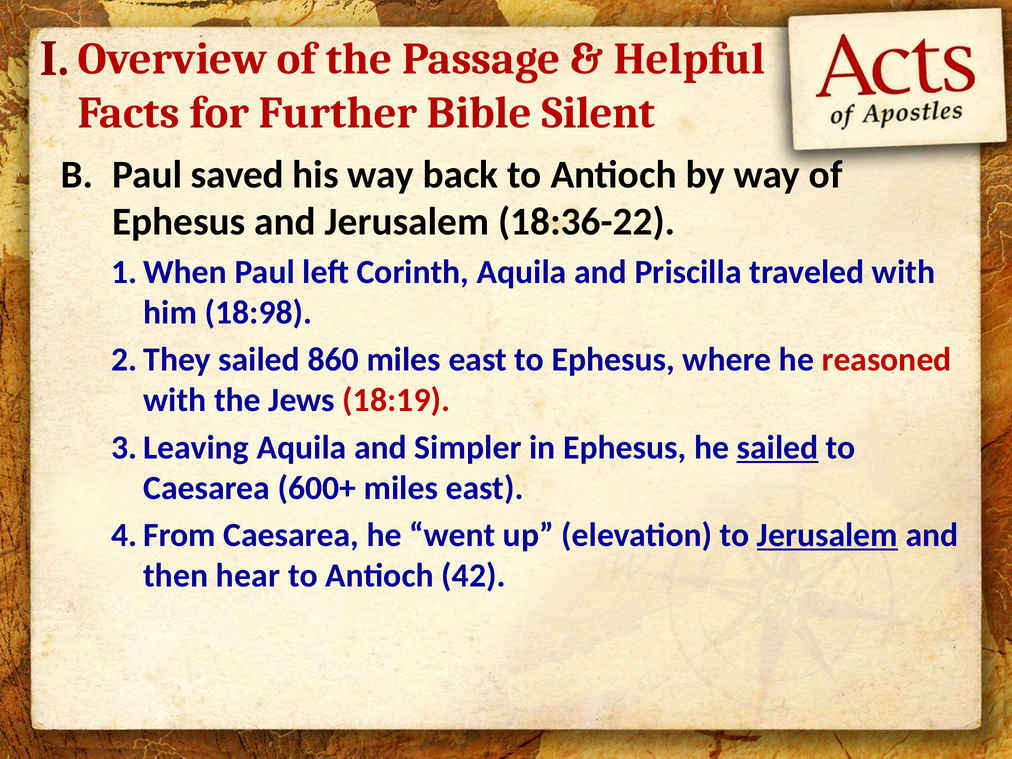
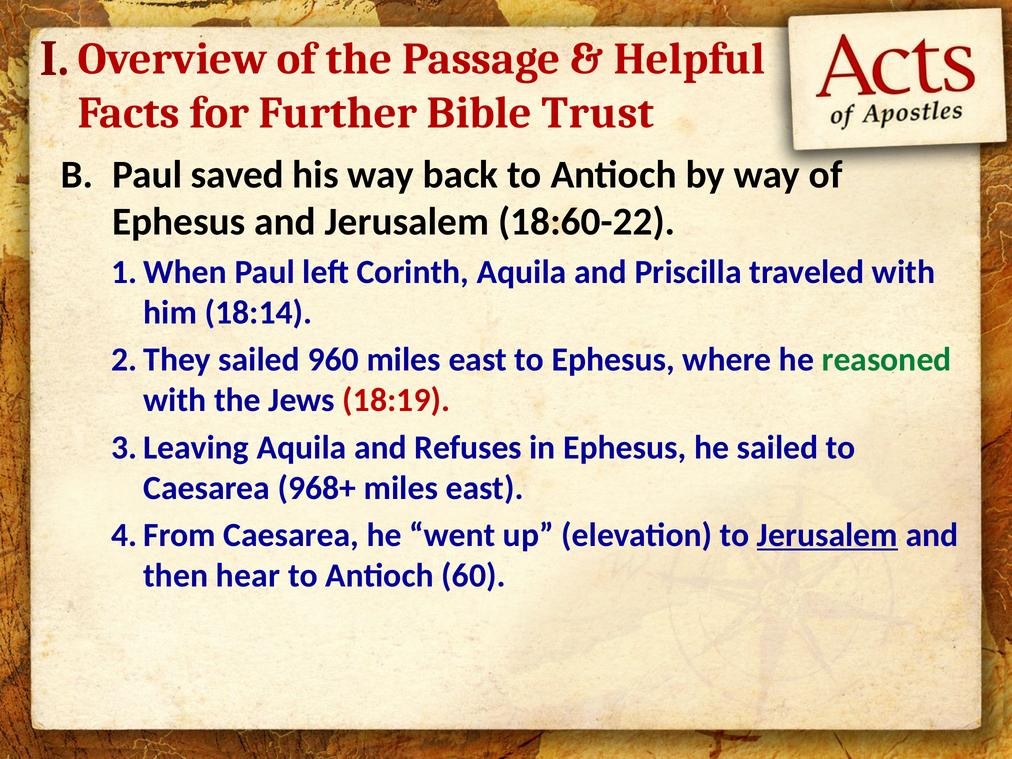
Silent: Silent -> Trust (598, 113)
18:36-22: 18:36-22 -> 18:60-22 (587, 222)
18:98: 18:98 -> 18:14 (258, 313)
860: 860 -> 960 (333, 360)
reasoned colour: red -> green (887, 360)
Simpler: Simpler -> Refuses (468, 447)
sailed underline: present -> none (778, 447)
600+: 600+ -> 968+ (317, 488)
42: 42 -> 60 (474, 576)
